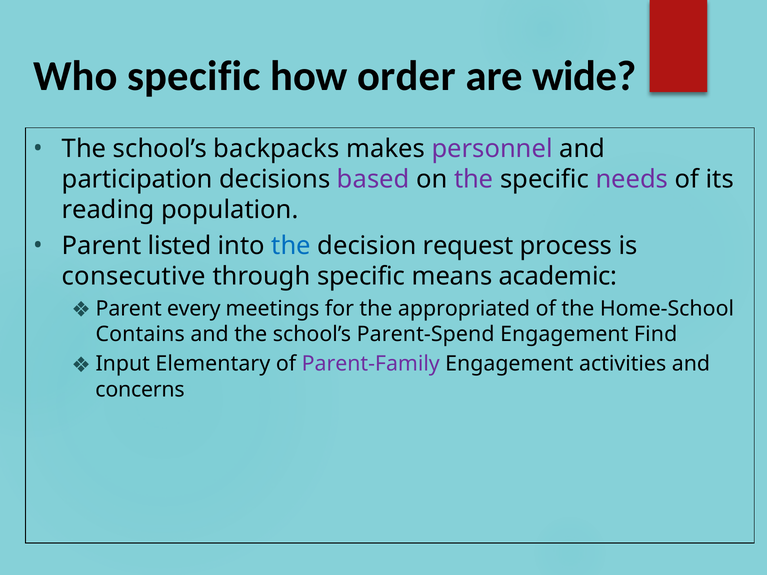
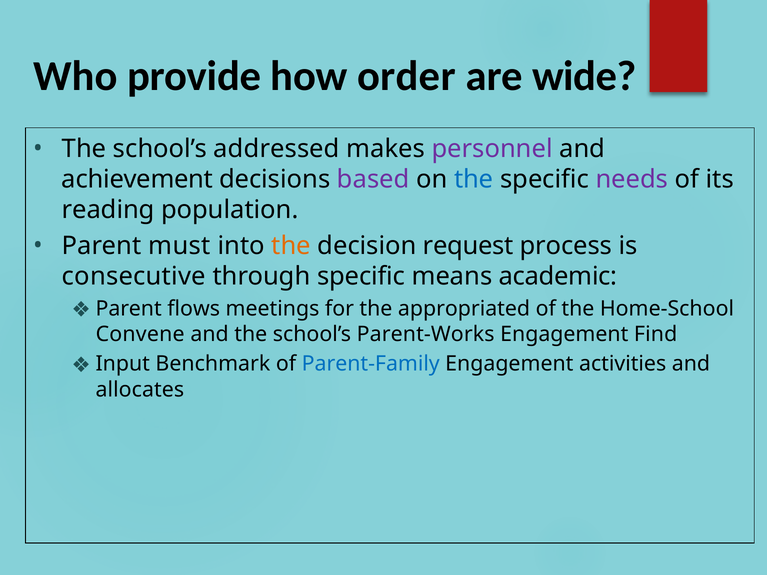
Who specific: specific -> provide (194, 76)
backpacks: backpacks -> addressed (277, 149)
participation: participation -> achievement (137, 179)
the colour: purple -> blue (474, 179)
listed: listed -> must (179, 246)
the colour: blue -> orange (291, 246)
every: every -> flows (194, 309)
Contains: Contains -> Convene (140, 334)
Parent-Spend: Parent-Spend -> Parent-Works (426, 334)
Elementary: Elementary -> Benchmark (213, 364)
Parent-Family colour: purple -> blue (371, 364)
concerns: concerns -> allocates (140, 390)
